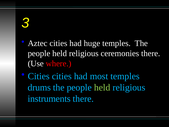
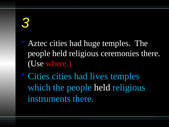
most: most -> lives (99, 76)
drums: drums -> which (39, 87)
held colour: light green -> white (102, 87)
